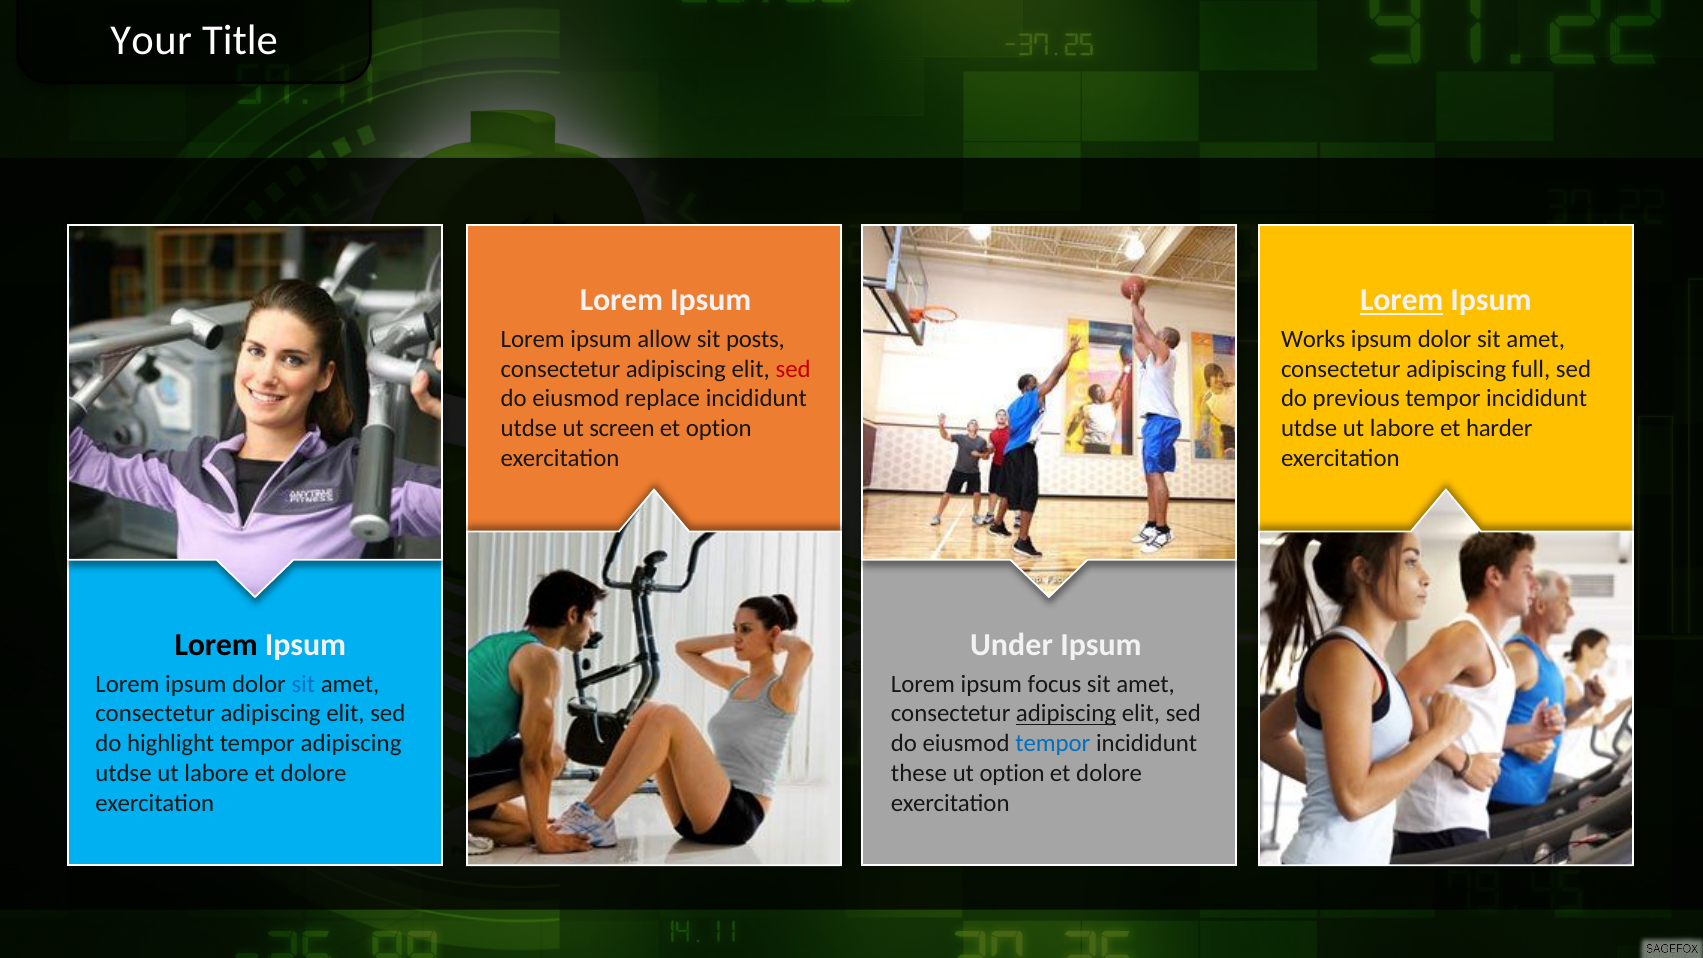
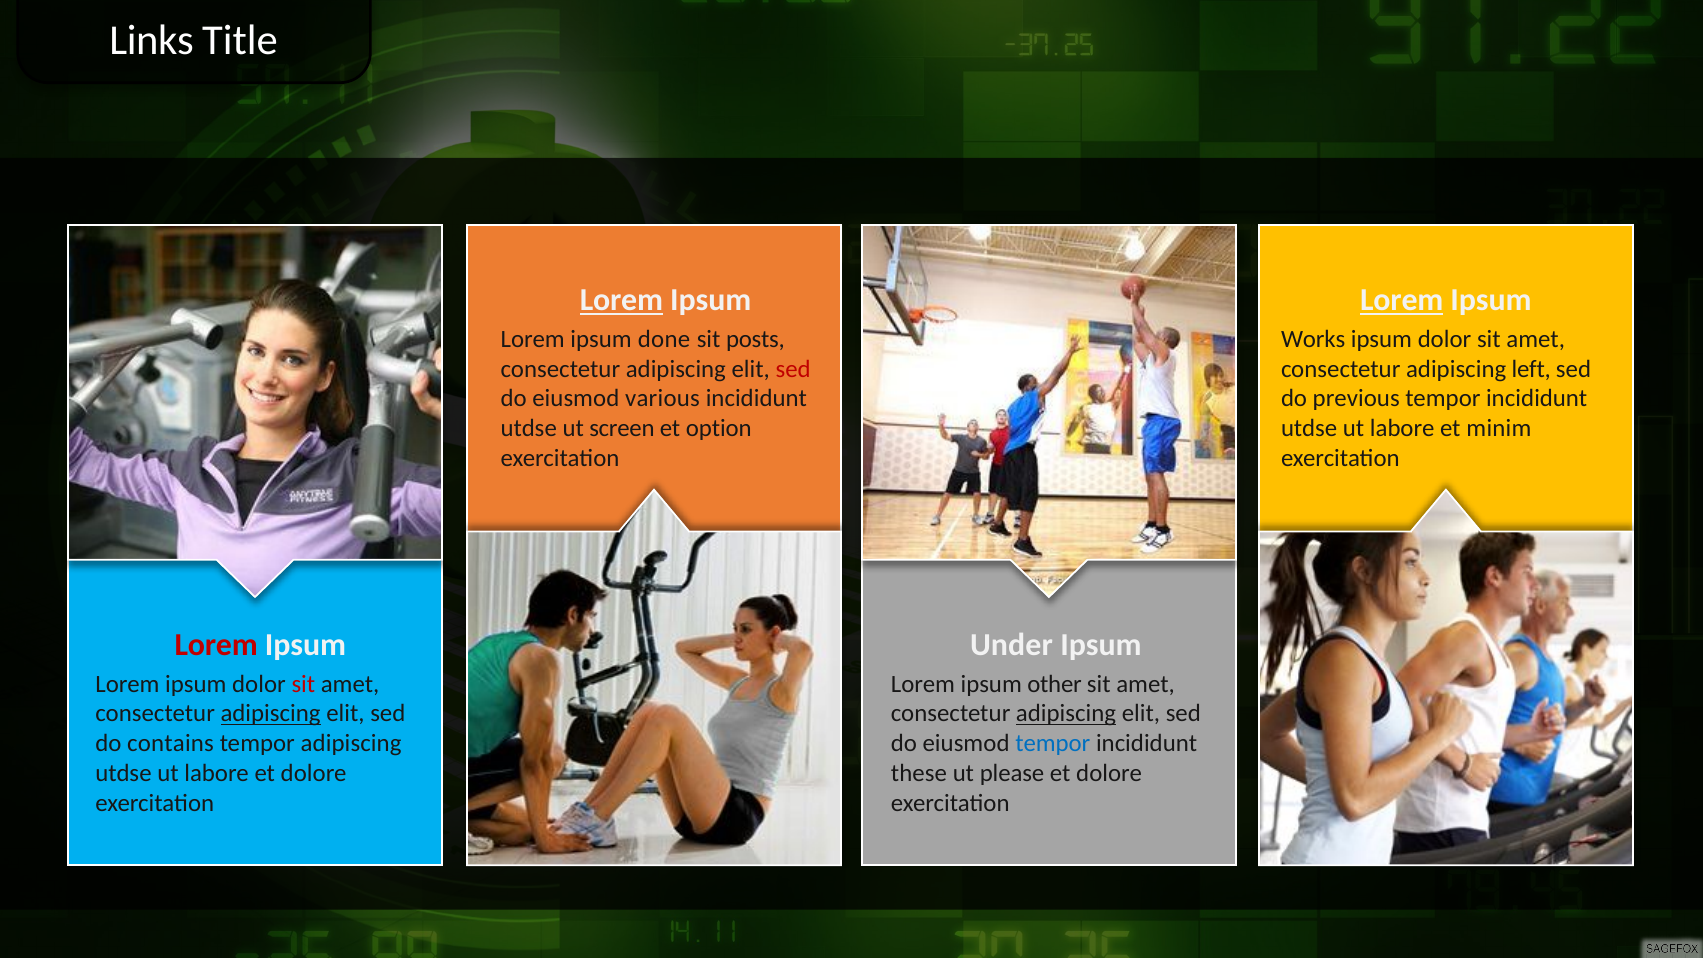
Your: Your -> Links (152, 40)
Lorem underline: none -> present (621, 300)
allow: allow -> done (664, 339)
full: full -> left (1531, 369)
replace: replace -> various (662, 399)
harder: harder -> minim (1499, 428)
Lorem colour: black -> red (216, 645)
sit colour: blue -> red (303, 684)
focus: focus -> other (1055, 684)
adipiscing underline: none -> present (271, 714)
highlight: highlight -> contains (171, 744)
ut option: option -> please (1012, 773)
